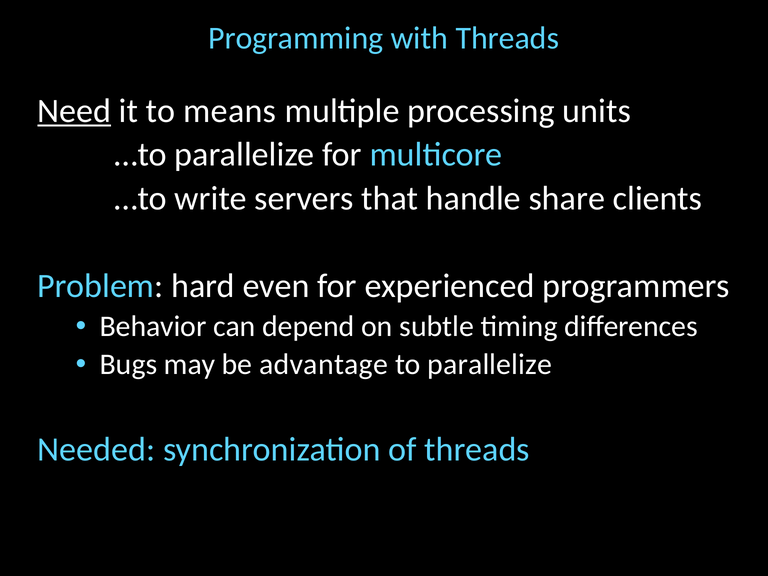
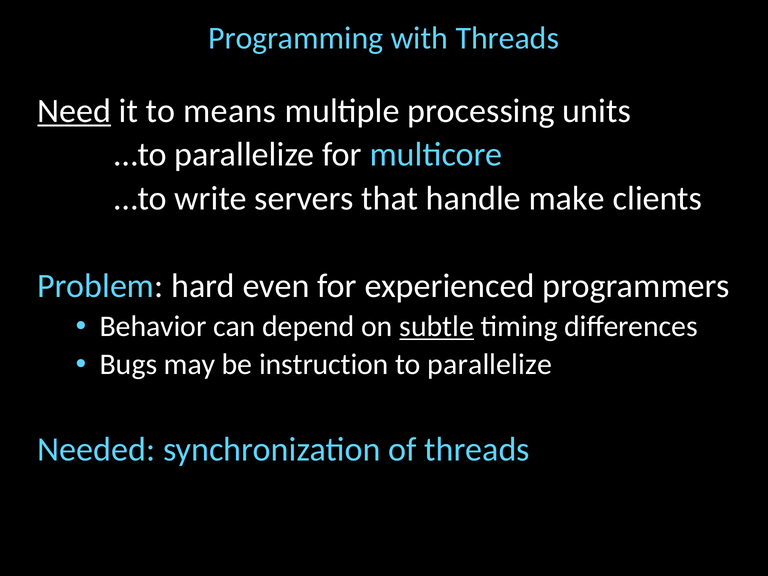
share: share -> make (567, 198)
subtle underline: none -> present (437, 326)
advantage: advantage -> instruction (324, 364)
